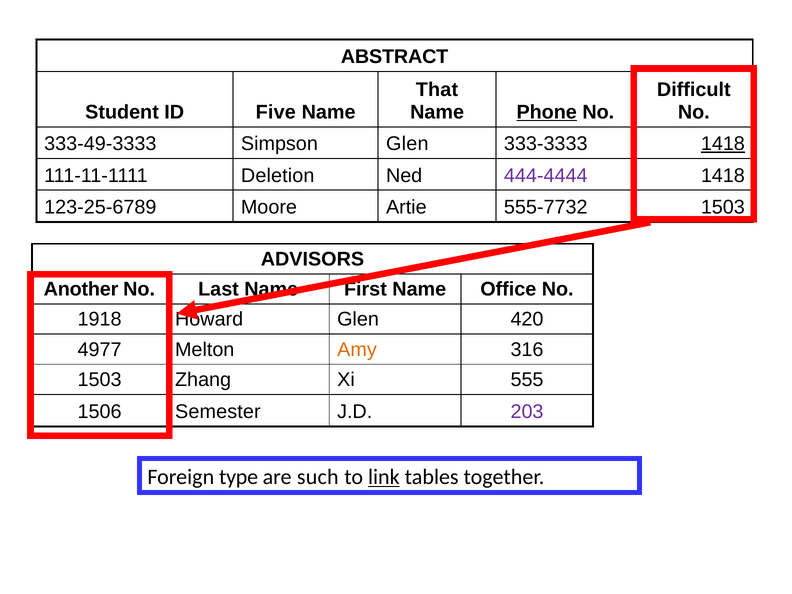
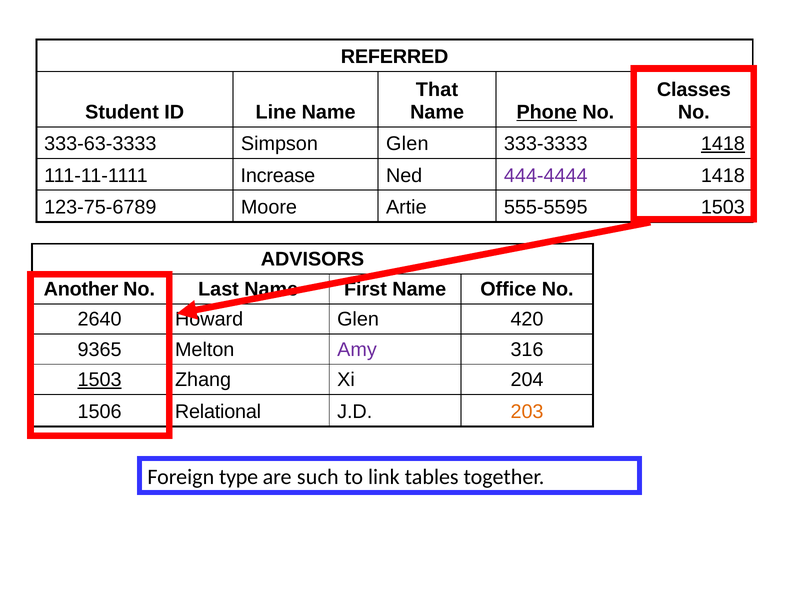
ABSTRACT: ABSTRACT -> REFERRED (395, 57)
Difficult: Difficult -> Classes (694, 90)
Five: Five -> Line (276, 112)
333-49-3333: 333-49-3333 -> 333-63-3333 (100, 144)
Deletion: Deletion -> Increase (278, 176)
123-25-6789: 123-25-6789 -> 123-75-6789 (100, 207)
555-7732: 555-7732 -> 555-5595 (546, 207)
1918: 1918 -> 2640 (100, 319)
4977: 4977 -> 9365 (100, 350)
Amy colour: orange -> purple (357, 350)
1503 underline: none -> present (100, 380)
555: 555 -> 204 (527, 380)
Semester: Semester -> Relational (218, 412)
203 colour: purple -> orange (527, 412)
link underline: present -> none (384, 477)
